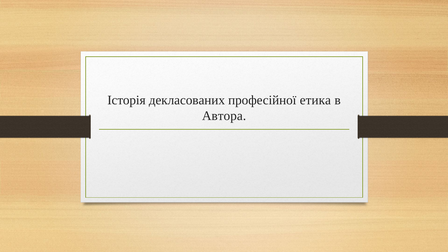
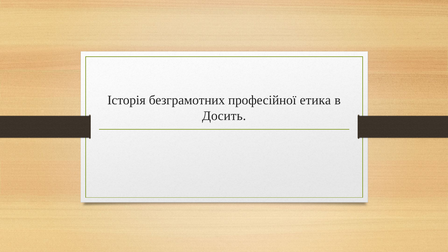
декласованих: декласованих -> безграмотних (187, 100)
Автора: Автора -> Досить (224, 116)
